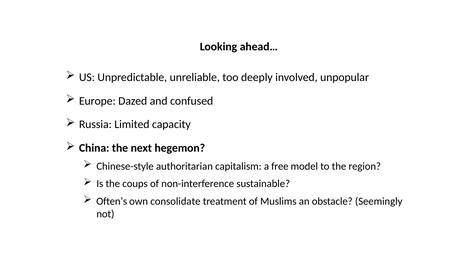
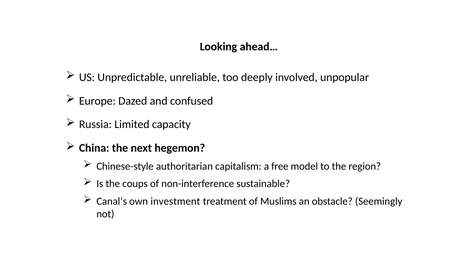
Often’s: Often’s -> Canal’s (112, 201)
consolidate: consolidate -> investment (175, 201)
